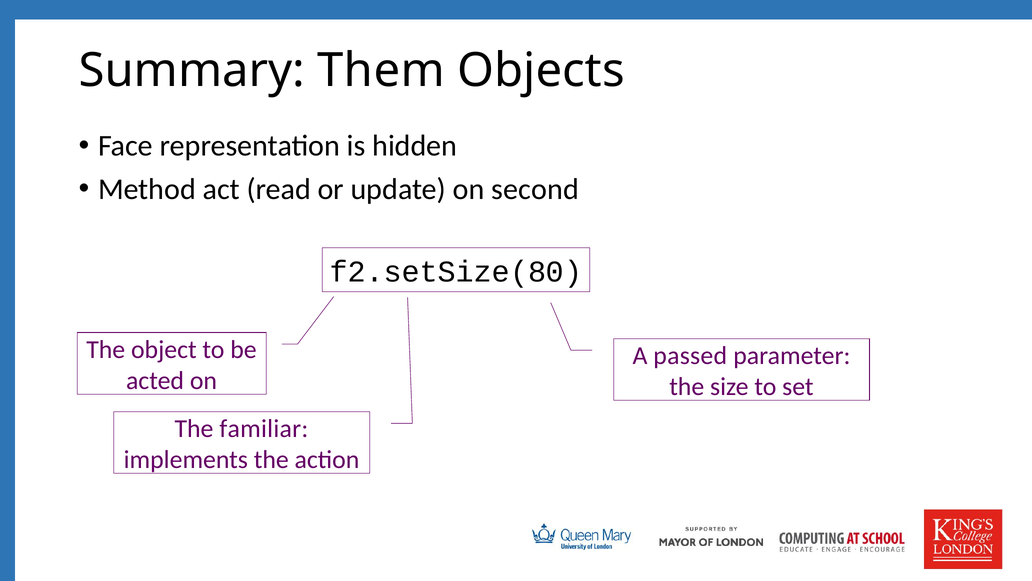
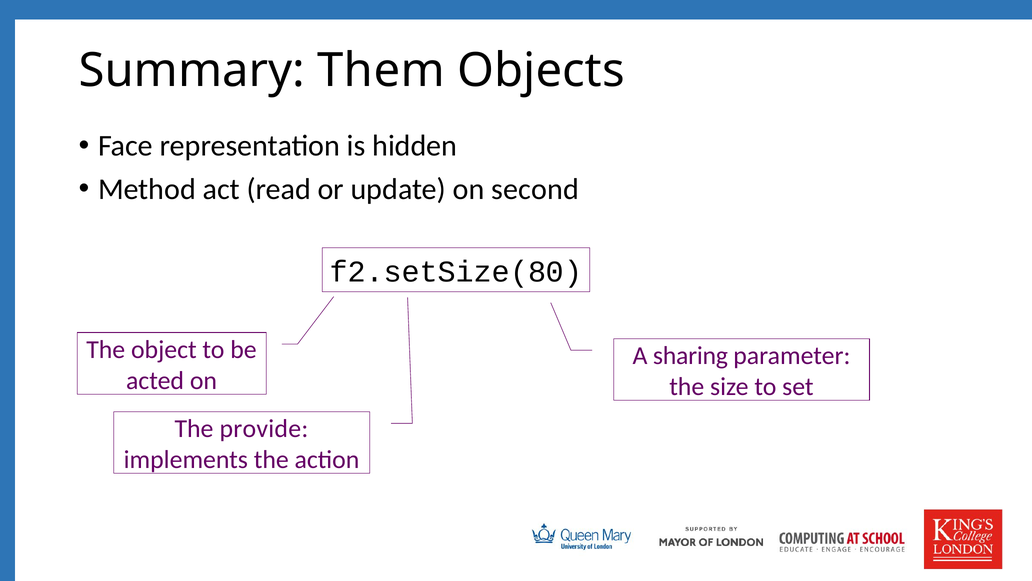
passed: passed -> sharing (690, 355)
familiar: familiar -> provide (264, 429)
